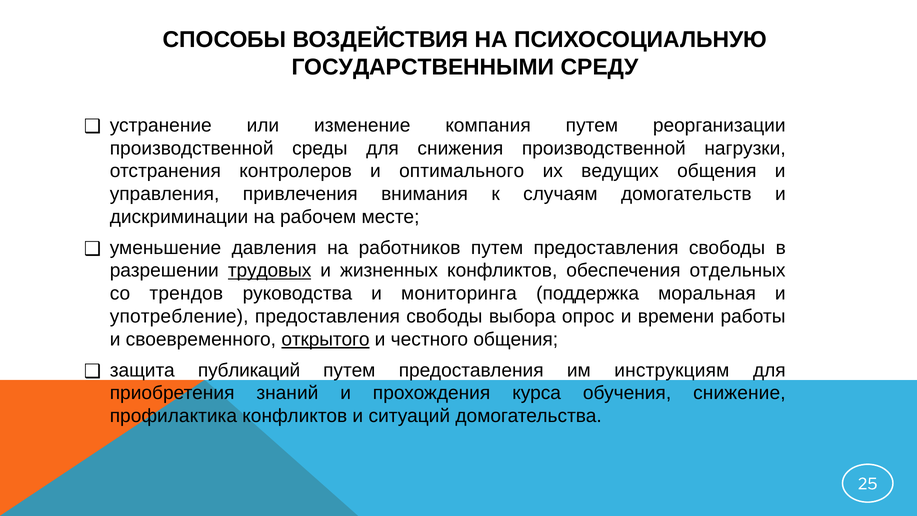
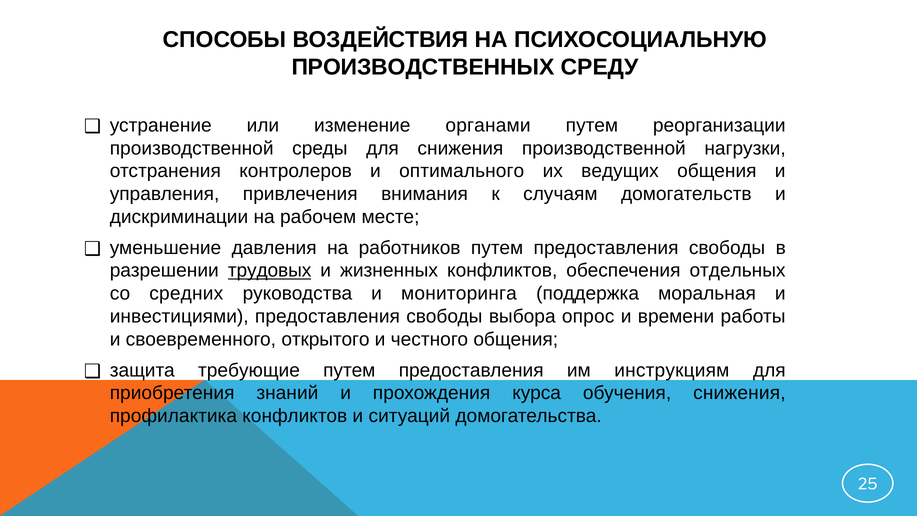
ГОСУДАРСТВЕННЫМИ: ГОСУДАРСТВЕННЫМИ -> ПРОИЗВОДСТВЕННЫХ (423, 67)
компания: компания -> органами (488, 125)
трендов: трендов -> средних (186, 294)
употребление: употребление -> инвестициями (179, 316)
открытого underline: present -> none (325, 339)
публикаций: публикаций -> требующие (249, 370)
обучения снижение: снижение -> снижения (739, 393)
